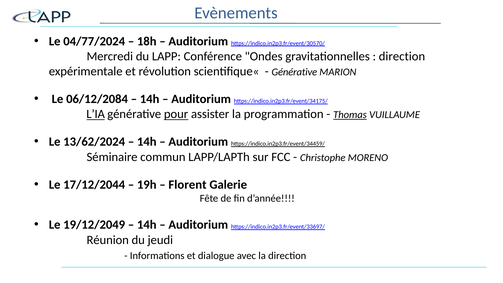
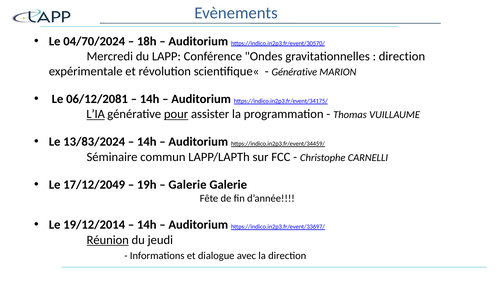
04/77/2024: 04/77/2024 -> 04/70/2024 (94, 41)
06/12/2084: 06/12/2084 -> 06/12/2081 (97, 99)
Thomas underline: present -> none (350, 115)
13/62/2024: 13/62/2024 -> 13/83/2024 (94, 142)
MORENO: MORENO -> CARNELLI (368, 158)
17/12/2044: 17/12/2044 -> 17/12/2049 (94, 185)
Florent: Florent -> Galerie (187, 185)
19/12/2049: 19/12/2049 -> 19/12/2014 (94, 225)
Réunion underline: none -> present (108, 240)
